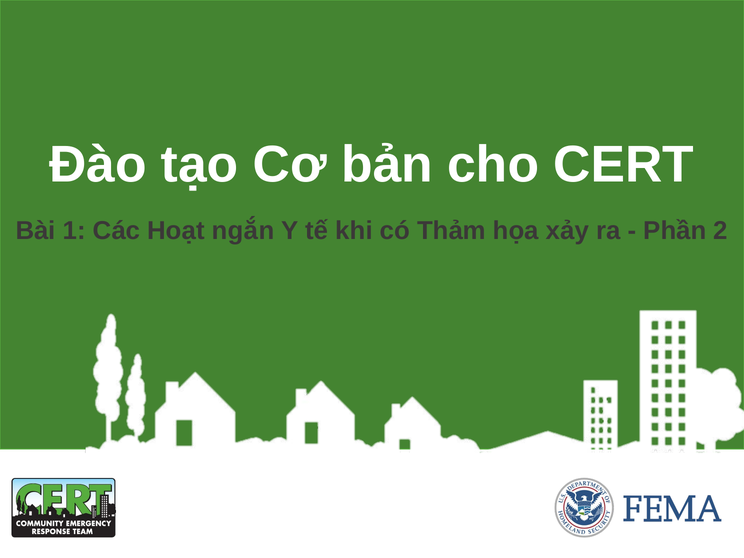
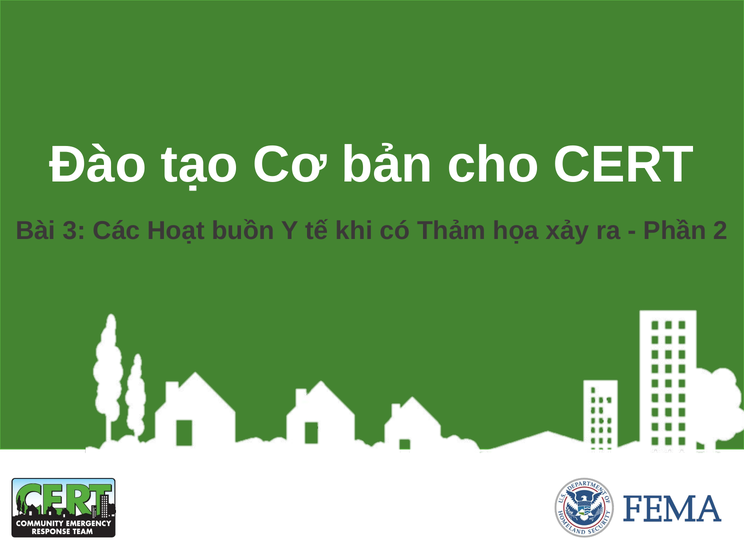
1: 1 -> 3 (74, 231)
ngắn: ngắn -> buồn (243, 231)
